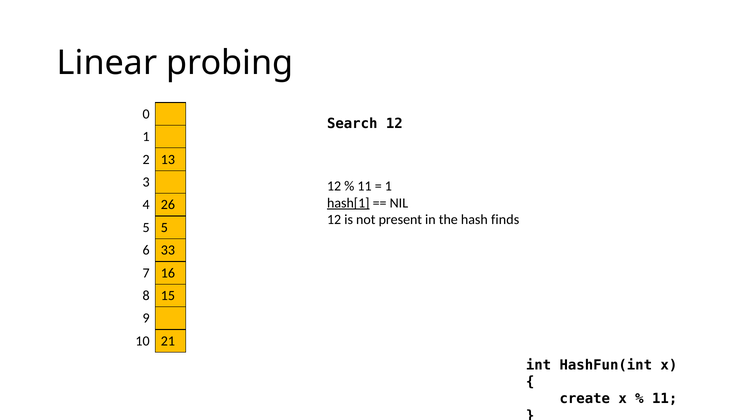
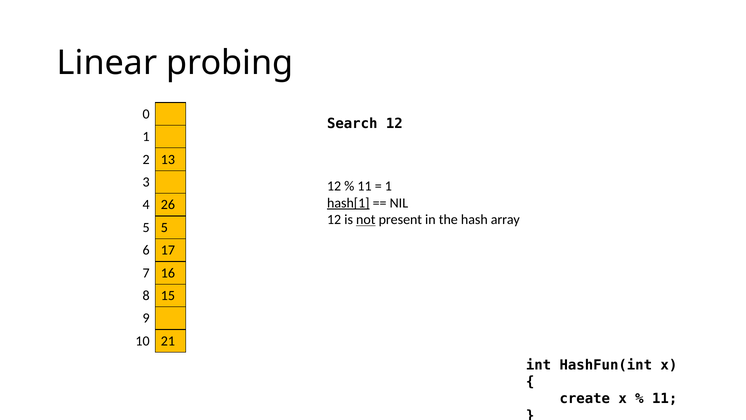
not underline: none -> present (366, 220)
finds: finds -> array (505, 220)
33: 33 -> 17 (168, 250)
